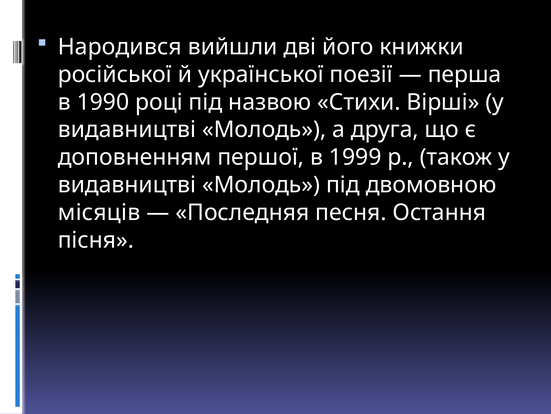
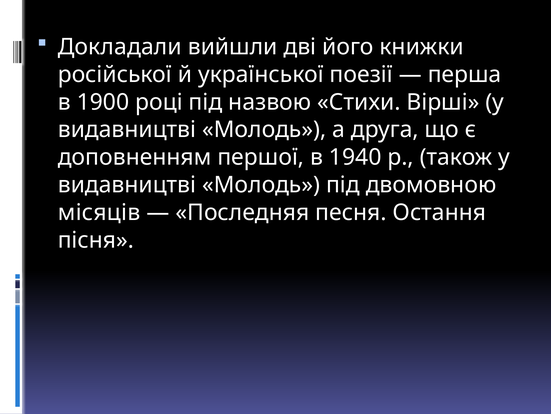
Народився: Народився -> Докладали (120, 47)
1990: 1990 -> 1900 (103, 102)
1999: 1999 -> 1940 (355, 157)
